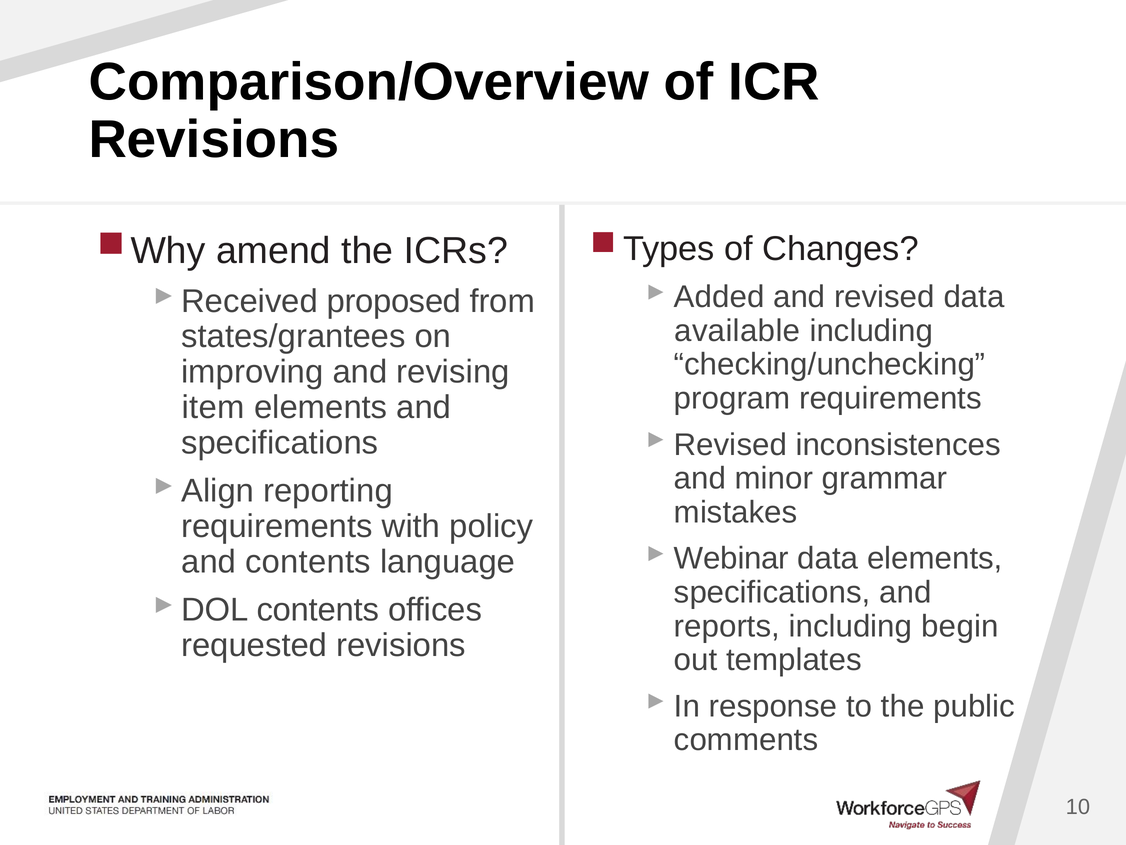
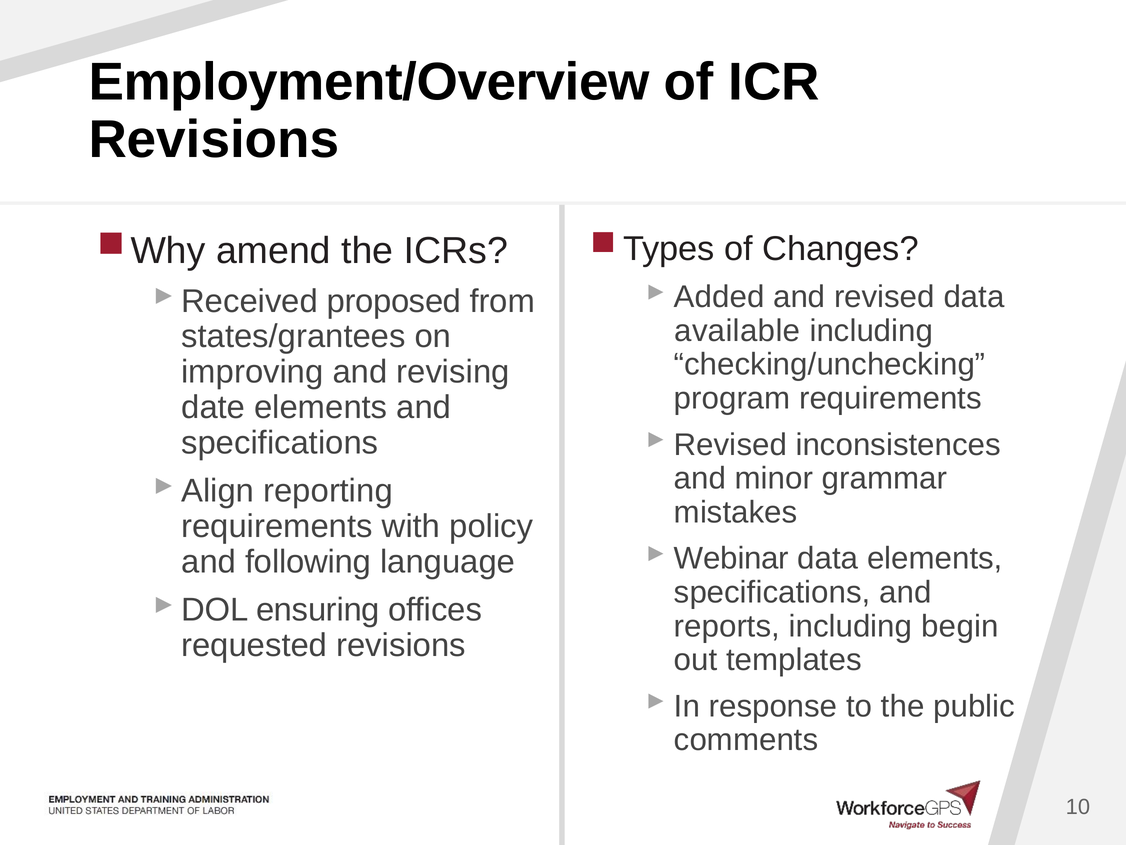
Comparison/Overview: Comparison/Overview -> Employment/Overview (369, 82)
item: item -> date (213, 407)
and contents: contents -> following (308, 562)
contents: contents -> ensuring (318, 610)
